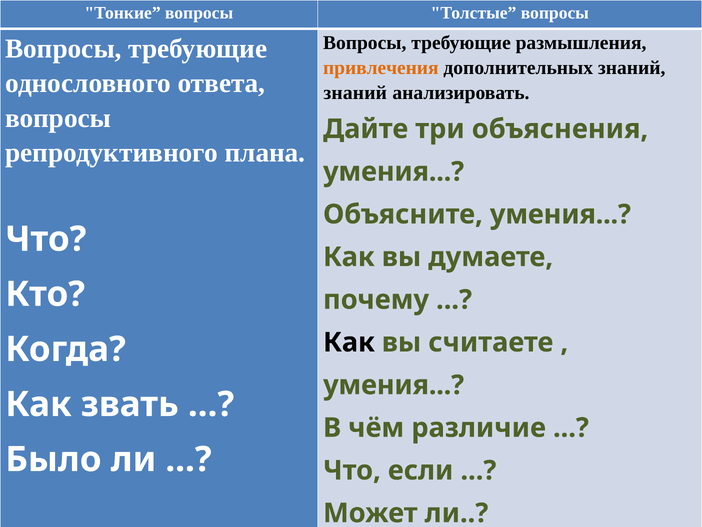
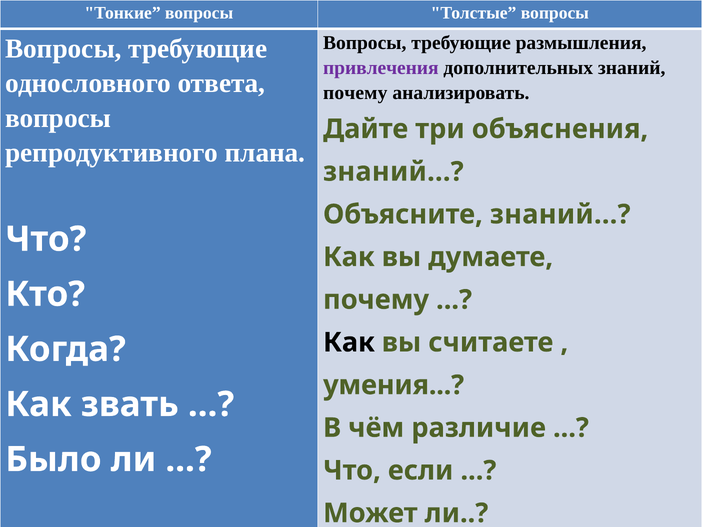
привлечения colour: orange -> purple (381, 68)
знаний: знаний -> почему (355, 93)
умения: умения -> знаний (393, 172)
Объясните умения: умения -> знаний (560, 214)
